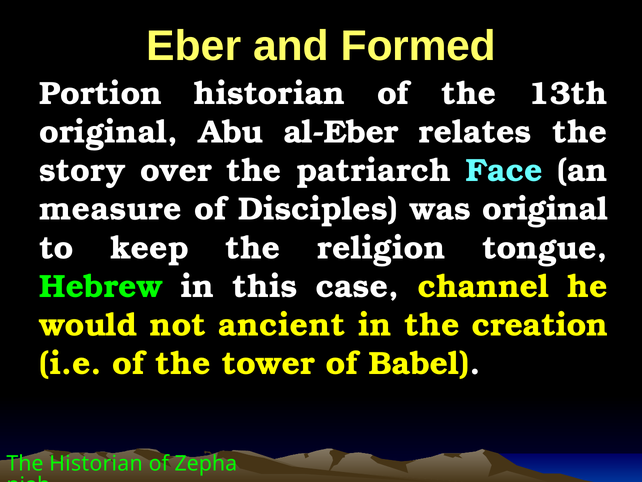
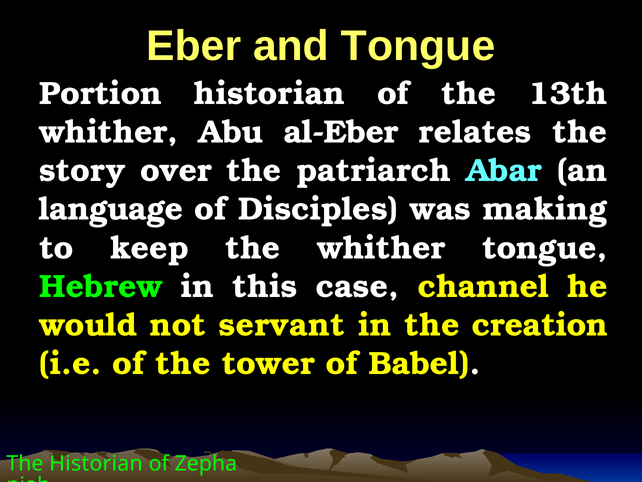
and Formed: Formed -> Tongue (418, 46)
original: original -> whither (109, 132)
Face: Face -> Abar (504, 171)
measure: measure -> language (111, 209)
was original: original -> making (545, 209)
the religion: religion -> whither (381, 248)
ancient: ancient -> servant (282, 325)
